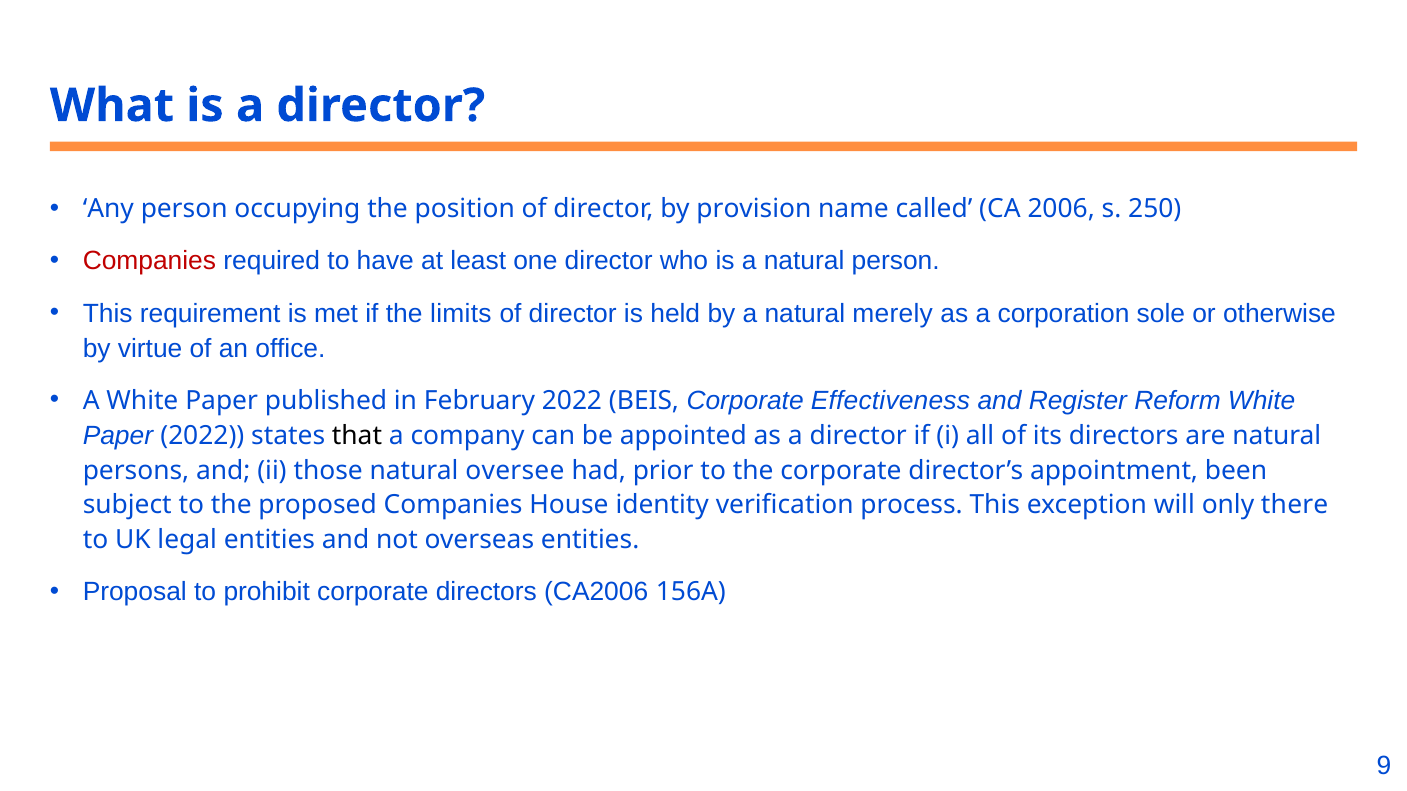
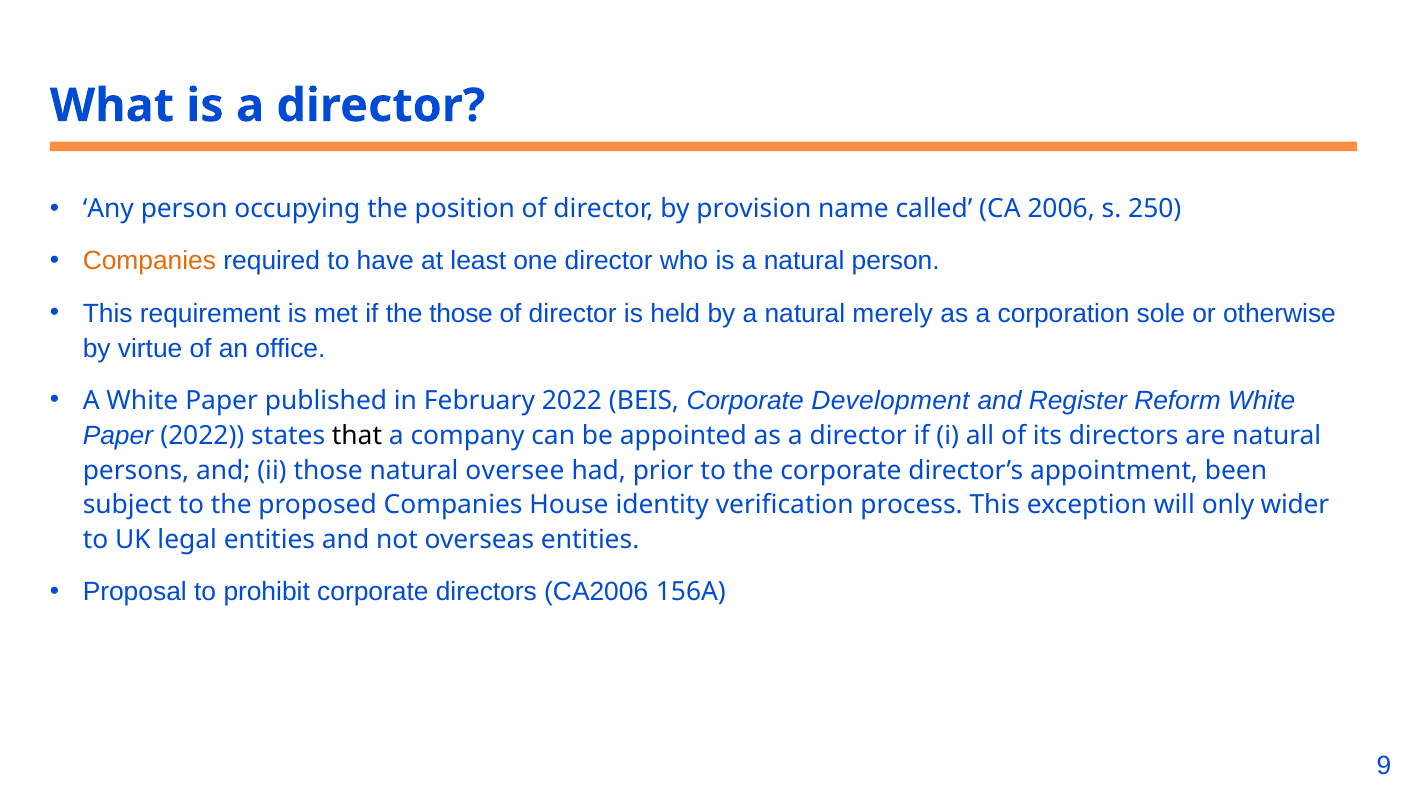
Companies colour: red -> orange (149, 261)
the limits: limits -> those (461, 314)
Effectiveness: Effectiveness -> Development (890, 401)
there: there -> wider (1295, 505)
